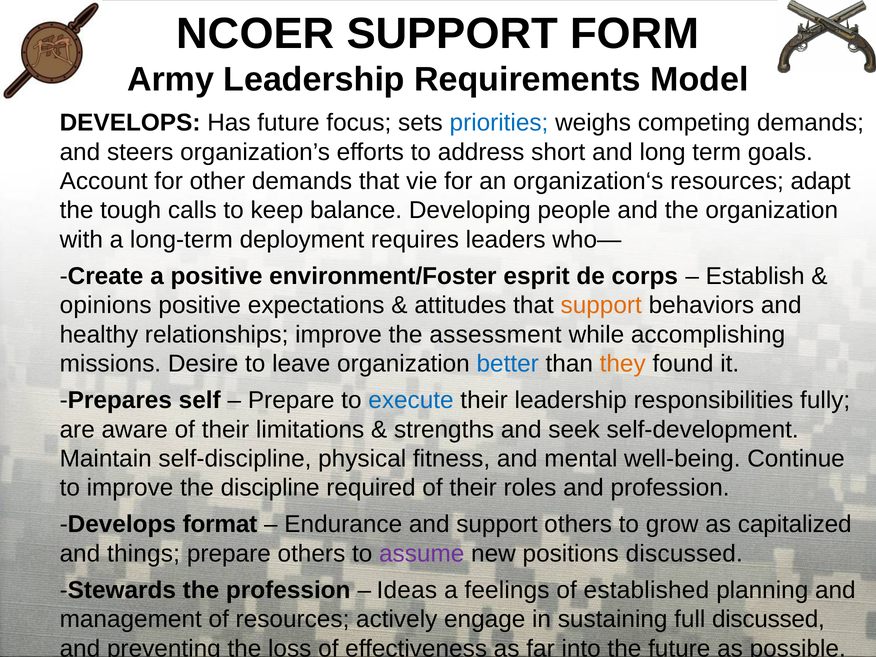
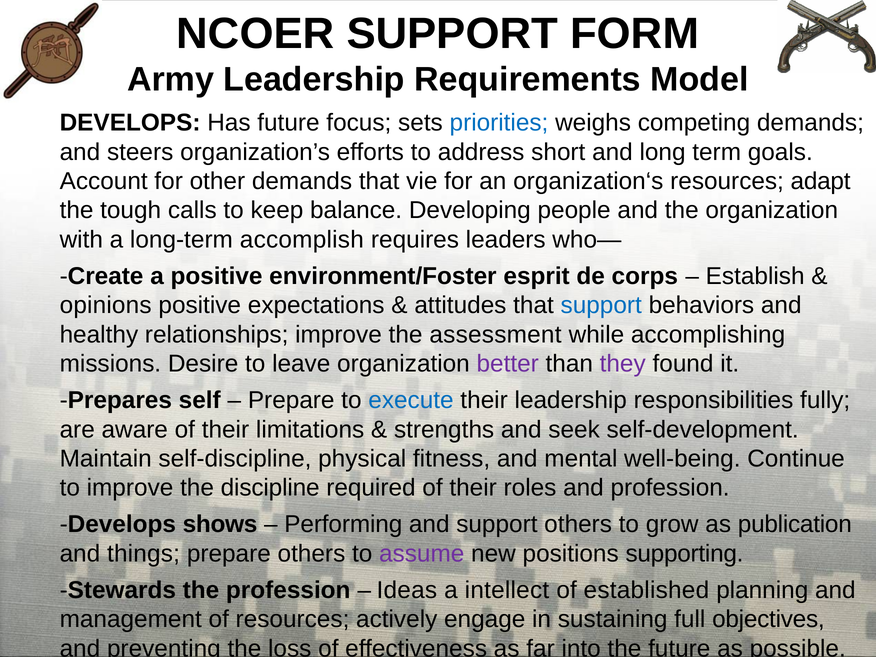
deployment: deployment -> accomplish (302, 240)
support colour: orange -> blue (601, 305)
better colour: blue -> purple (508, 364)
they colour: orange -> purple (623, 364)
format: format -> shows (220, 524)
Endurance: Endurance -> Performing (343, 524)
capitalized: capitalized -> publication (795, 524)
positions discussed: discussed -> supporting (684, 554)
feelings: feelings -> intellect (507, 590)
full discussed: discussed -> objectives (768, 619)
